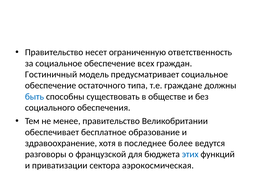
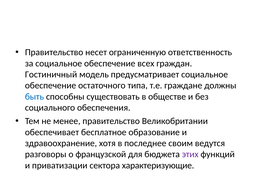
более: более -> своим (181, 143)
этих colour: blue -> purple (190, 154)
аэрокосмическая: аэрокосмическая -> характеризующие (158, 165)
